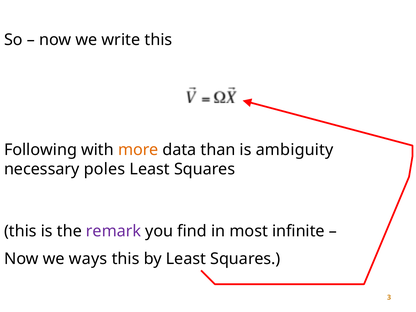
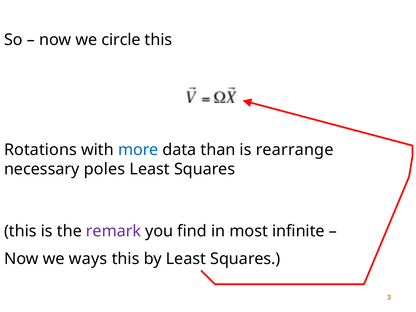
write: write -> circle (121, 40)
Following: Following -> Rotations (40, 150)
more colour: orange -> blue (138, 150)
ambiguity: ambiguity -> rearrange (295, 150)
